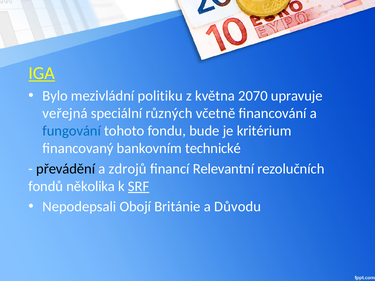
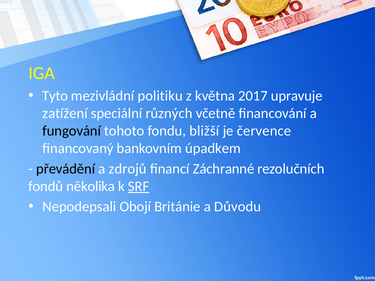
IGA underline: present -> none (42, 73)
Bylo: Bylo -> Tyto (55, 96)
2070: 2070 -> 2017 (253, 96)
veřejná: veřejná -> zatížení (65, 113)
fungování colour: blue -> black (72, 131)
bude: bude -> bližší (204, 131)
kritérium: kritérium -> července (264, 131)
technické: technické -> úpadkem (213, 148)
Relevantní: Relevantní -> Záchranné (224, 169)
